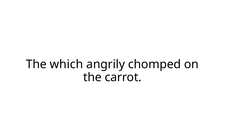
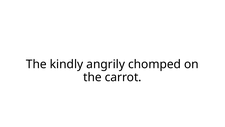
which: which -> kindly (66, 64)
